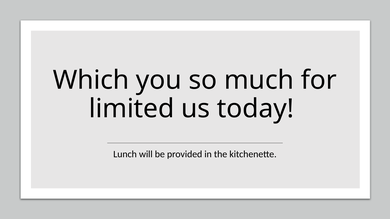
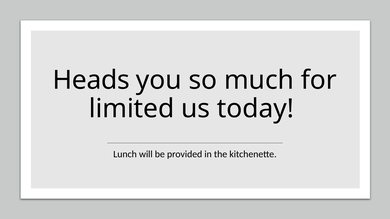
Which: Which -> Heads (91, 80)
